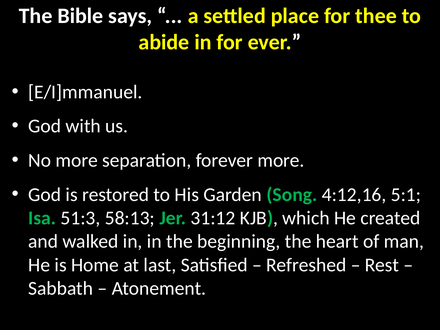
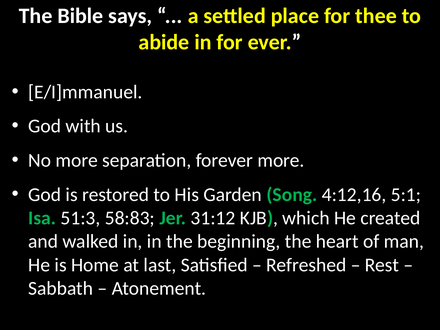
58:13: 58:13 -> 58:83 (130, 218)
